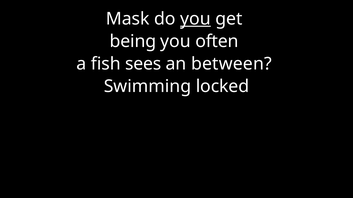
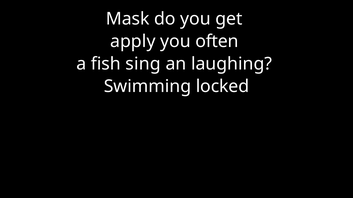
you underline: present -> none (195, 19)
being: being -> apply (133, 41)
sees: sees -> sing (143, 64)
between: between -> laughing (232, 64)
